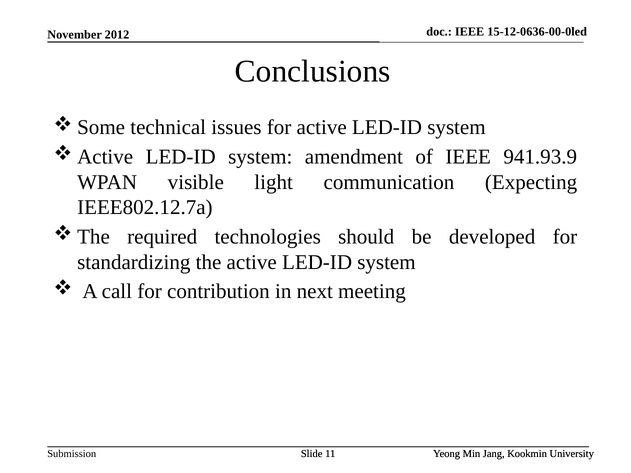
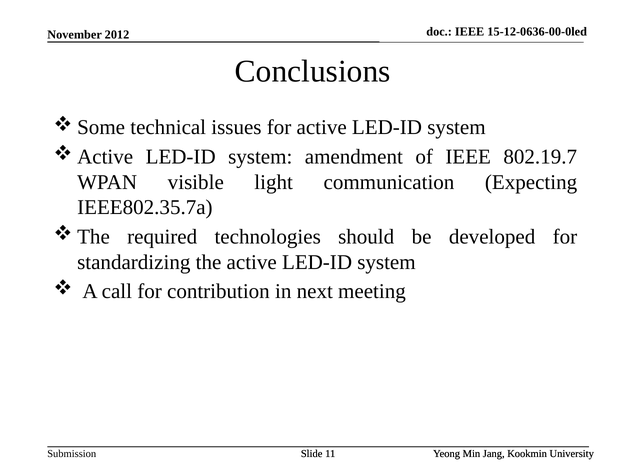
941.93.9: 941.93.9 -> 802.19.7 (540, 157)
IEEE802.12.7a: IEEE802.12.7a -> IEEE802.35.7a (145, 208)
